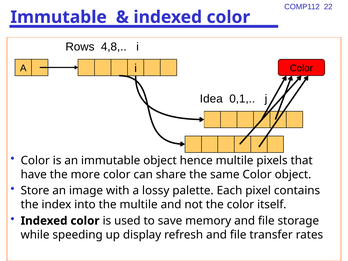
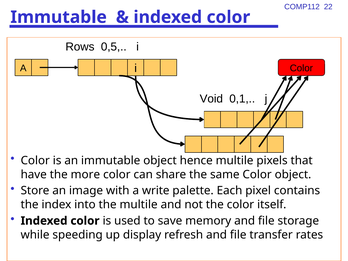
4,8: 4,8 -> 0,5 (114, 47)
Idea: Idea -> Void (211, 99)
lossy: lossy -> write (156, 191)
